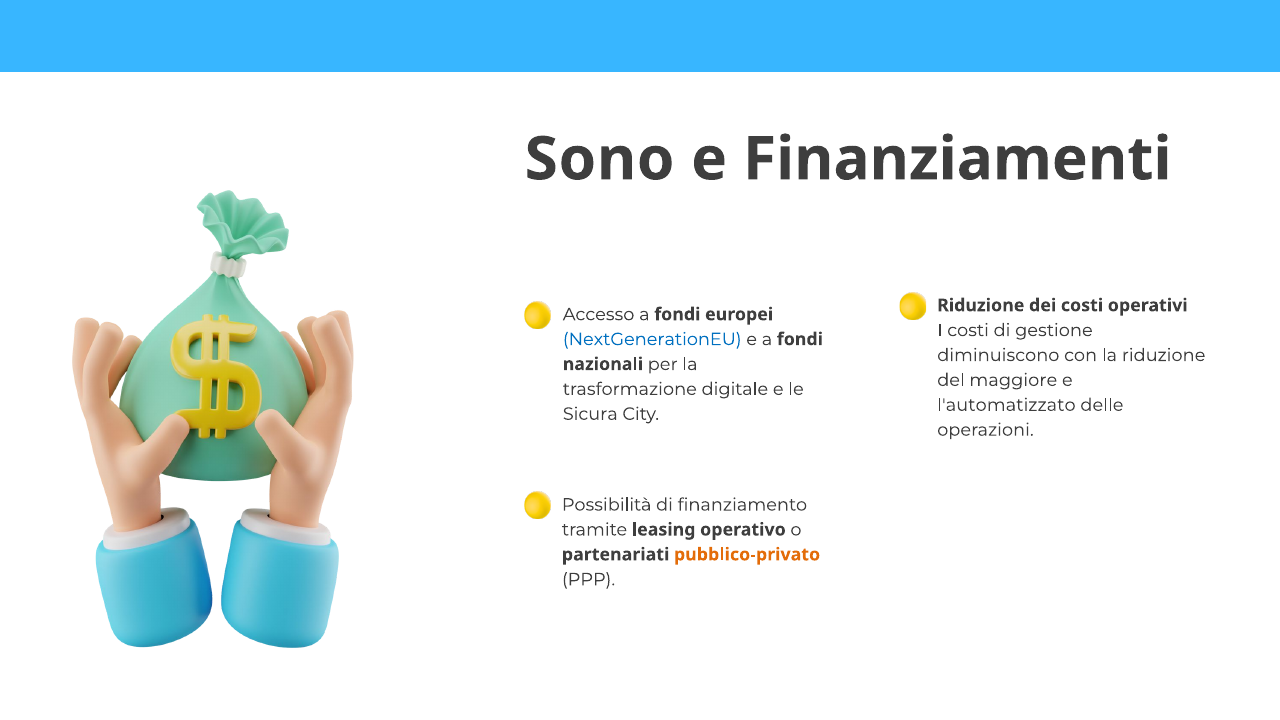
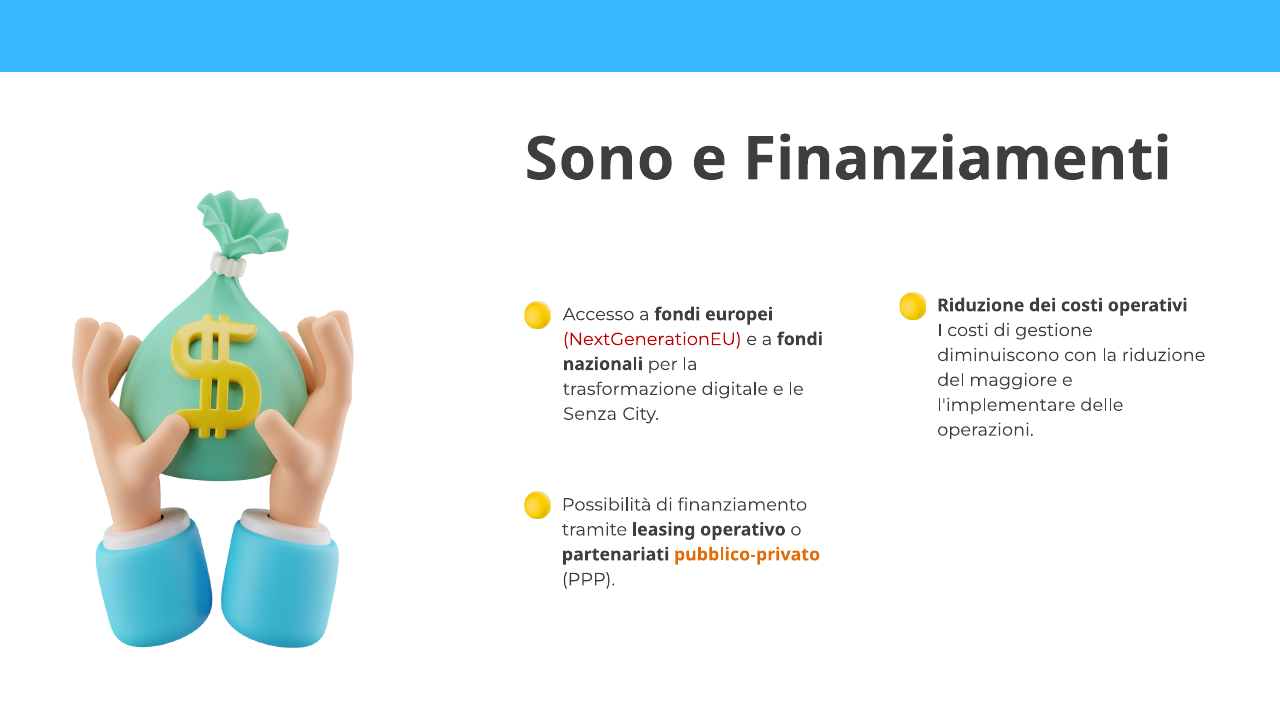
NextGenerationEU colour: blue -> red (652, 339)
l'automatizzato: l'automatizzato -> l'implementare (1006, 405)
Sicura: Sicura -> Senza (590, 414)
